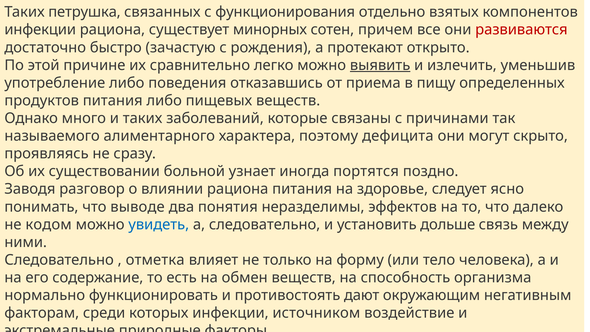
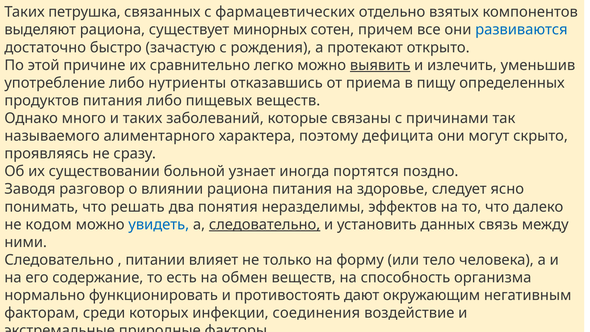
функционирования: функционирования -> фармацевтических (285, 12)
инфекции: инфекции -> выделяют (40, 30)
развиваются colour: red -> blue (521, 30)
поведения: поведения -> нутриенты (187, 83)
выводе: выводе -> решать (137, 207)
следовательно underline: none -> present (265, 224)
дольше: дольше -> данных (448, 224)
отметка: отметка -> питании (155, 260)
источником: источником -> соединения (316, 313)
